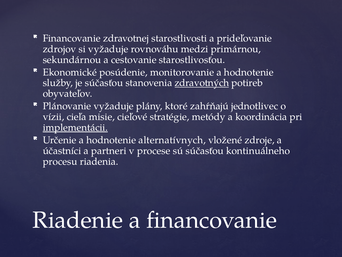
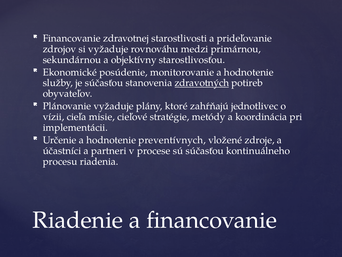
cestovanie: cestovanie -> objektívny (134, 60)
implementácii underline: present -> none (75, 127)
alternatívnych: alternatívnych -> preventívnych (172, 140)
